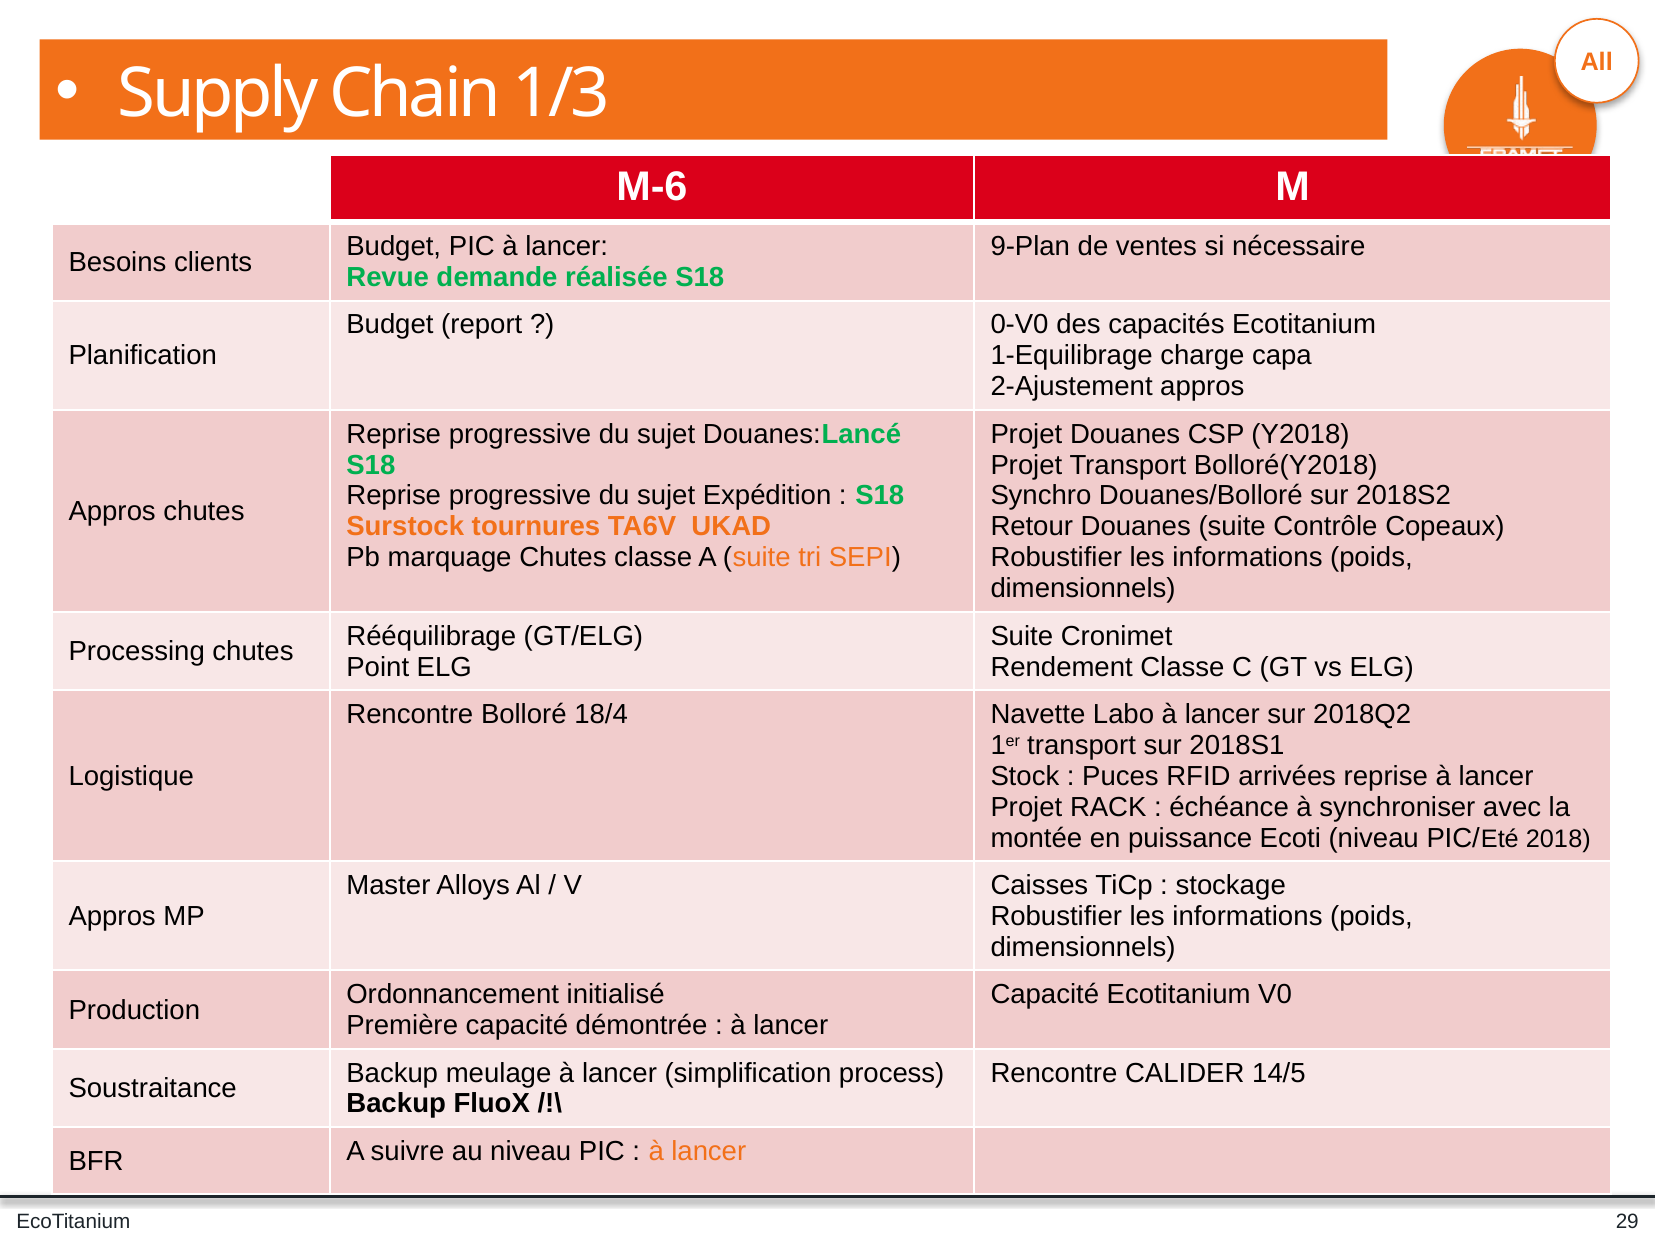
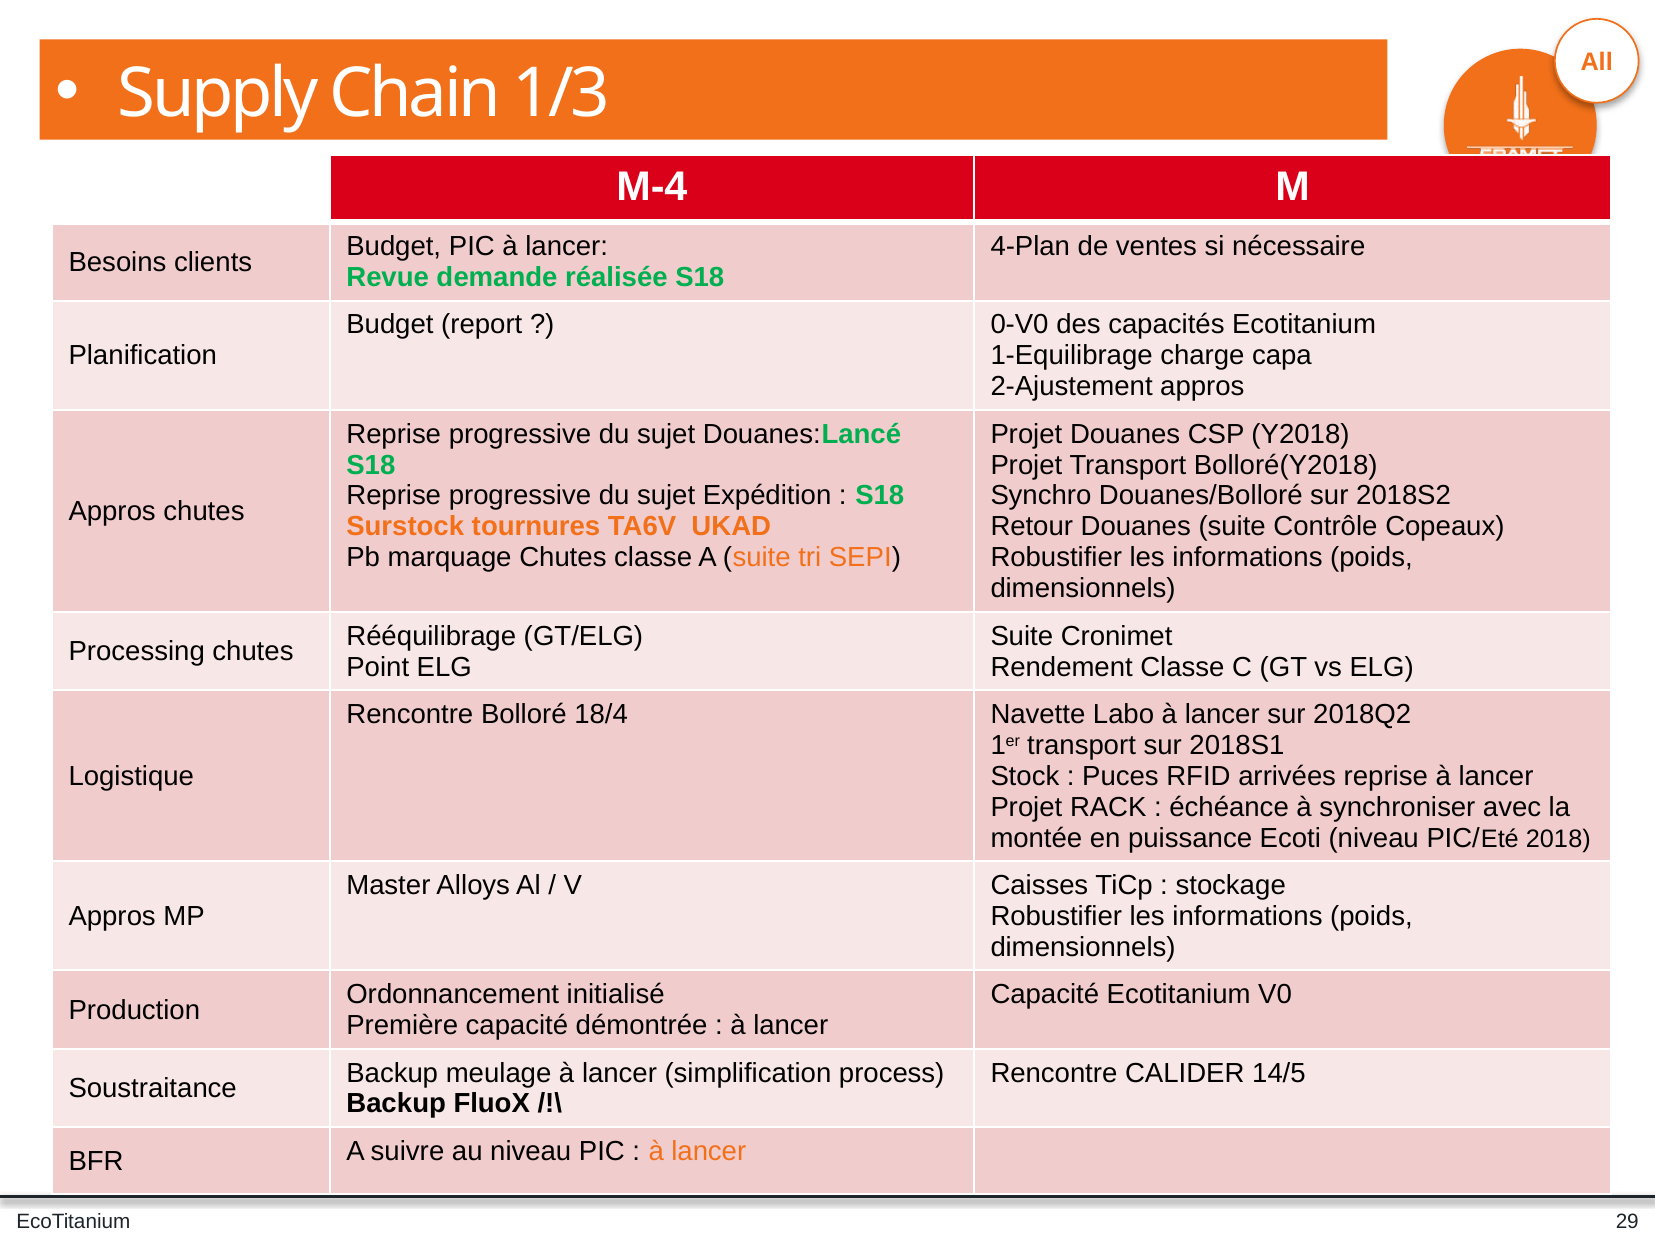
M-6: M-6 -> M-4 (652, 187)
9-Plan: 9-Plan -> 4-Plan (1030, 247)
